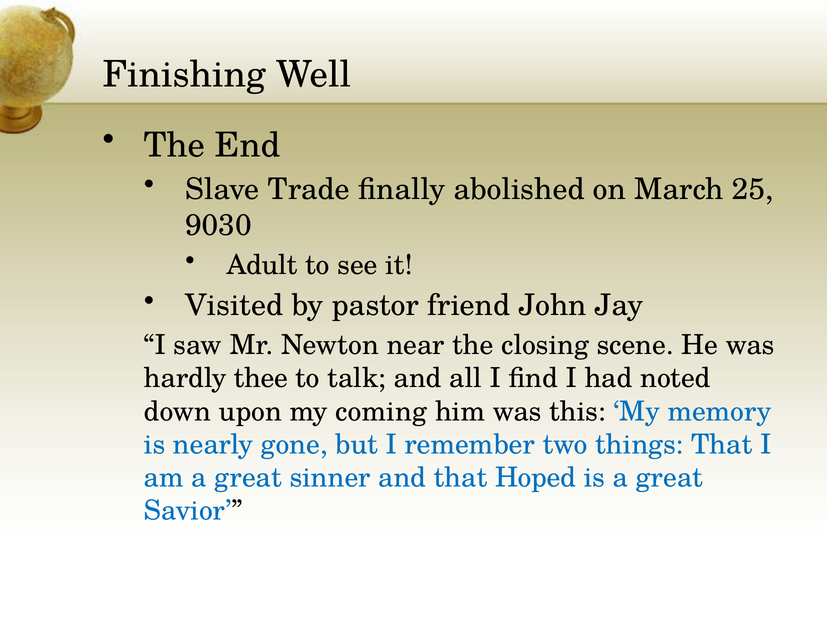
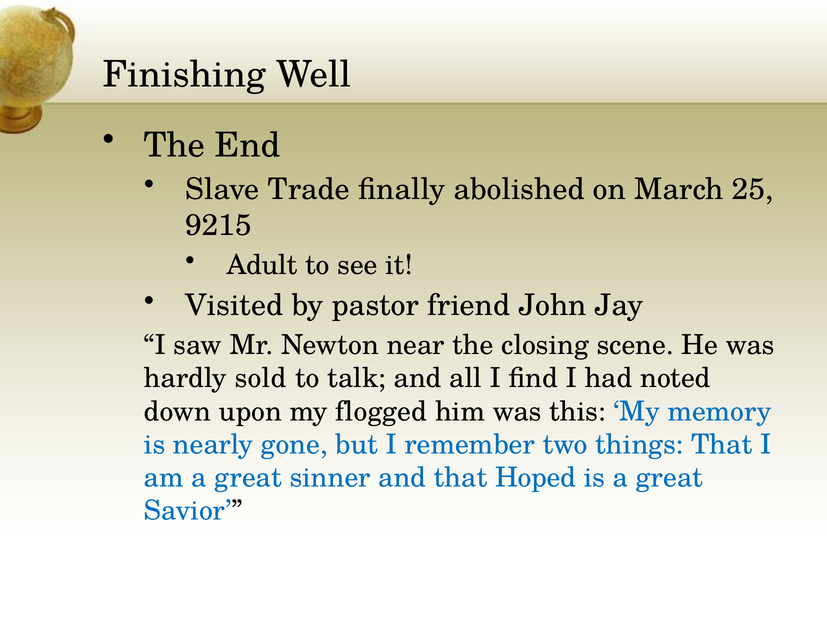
9030: 9030 -> 9215 (218, 225)
thee: thee -> sold (261, 379)
coming: coming -> flogged (381, 412)
